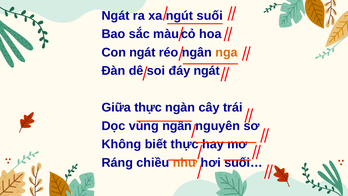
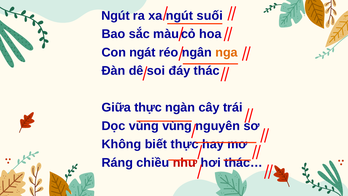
Ngát: Ngát -> Ngút (116, 16)
đáy ngát: ngát -> thác (207, 71)
vùng ngân: ngân -> vùng (177, 126)
như colour: orange -> red (185, 162)
suối…: suối… -> thác… (244, 162)
